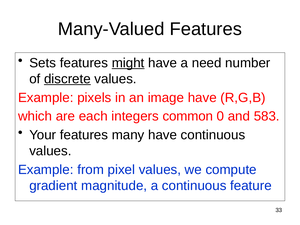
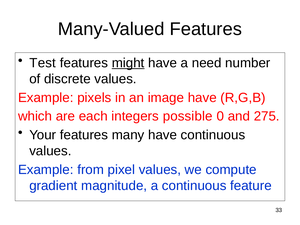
Sets: Sets -> Test (43, 63)
discrete underline: present -> none (67, 79)
common: common -> possible (188, 116)
583: 583 -> 275 (267, 116)
